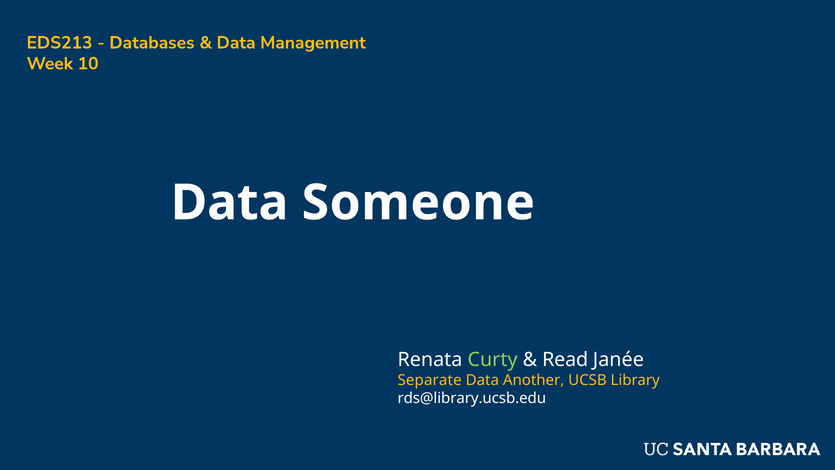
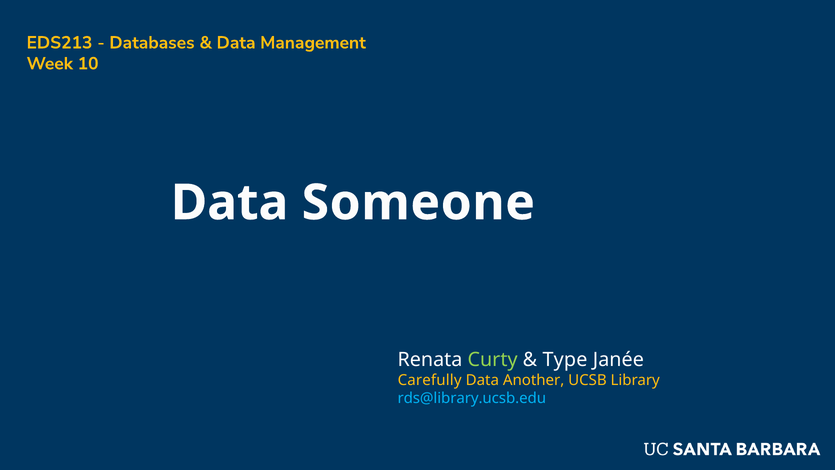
Read: Read -> Type (565, 359)
Separate: Separate -> Carefully (430, 380)
rds@library.ucsb.edu colour: white -> light blue (472, 398)
